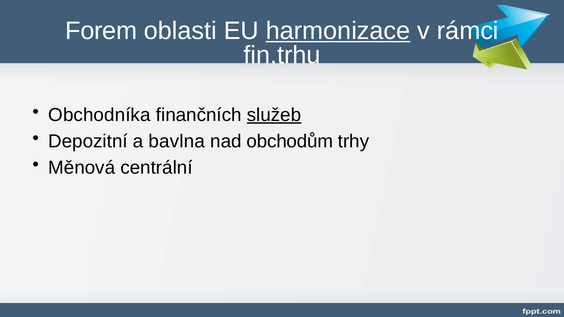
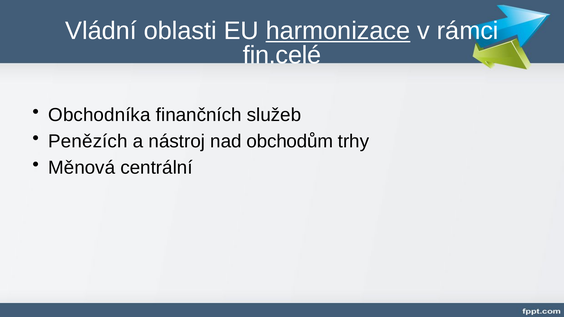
Forem: Forem -> Vládní (101, 31)
fin.trhu: fin.trhu -> fin.celé (282, 55)
služeb underline: present -> none (274, 115)
Depozitní: Depozitní -> Penězích (88, 141)
bavlna: bavlna -> nástroj (177, 141)
